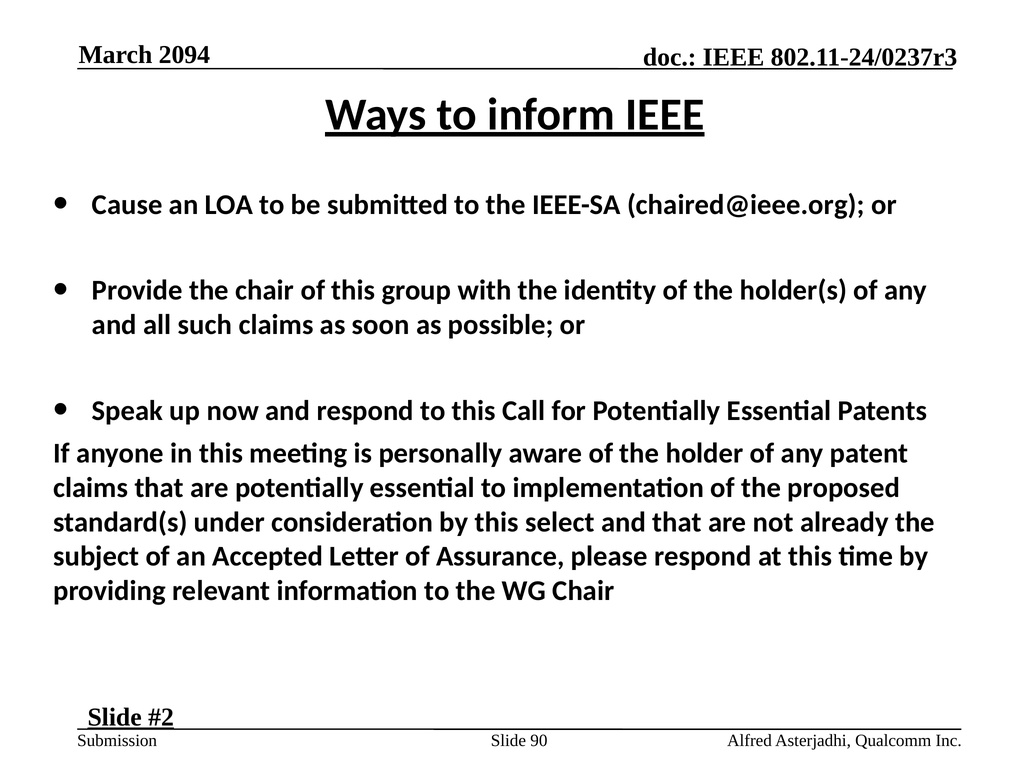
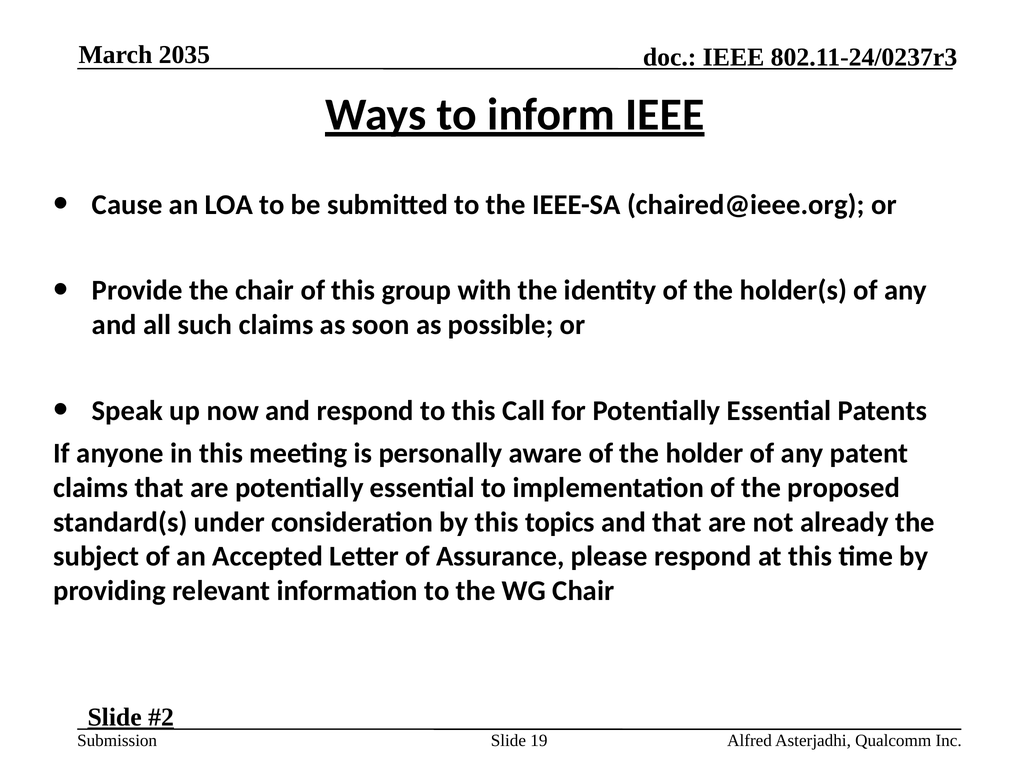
2094: 2094 -> 2035 (184, 55)
select: select -> topics (560, 523)
90: 90 -> 19 (539, 741)
